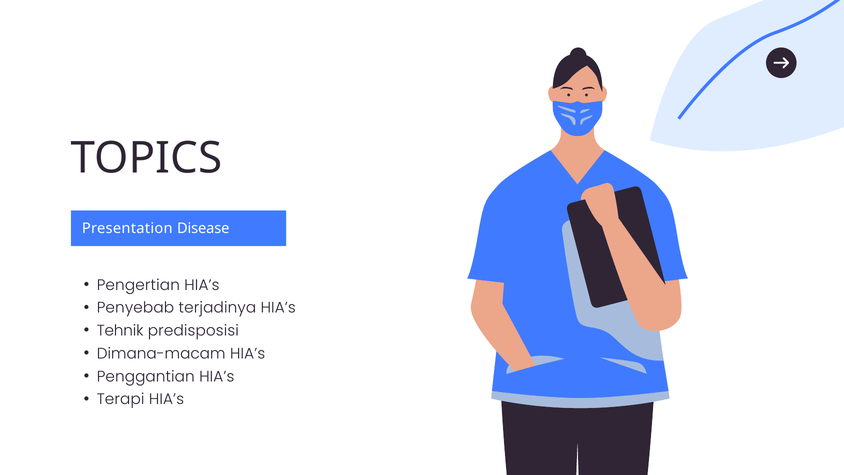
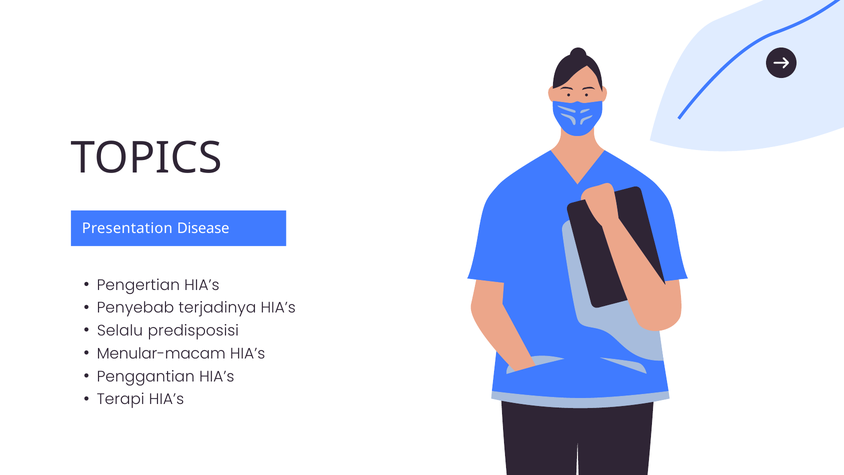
Tehnik: Tehnik -> Selalu (120, 331)
Dimana-macam: Dimana-macam -> Menular-macam (161, 353)
